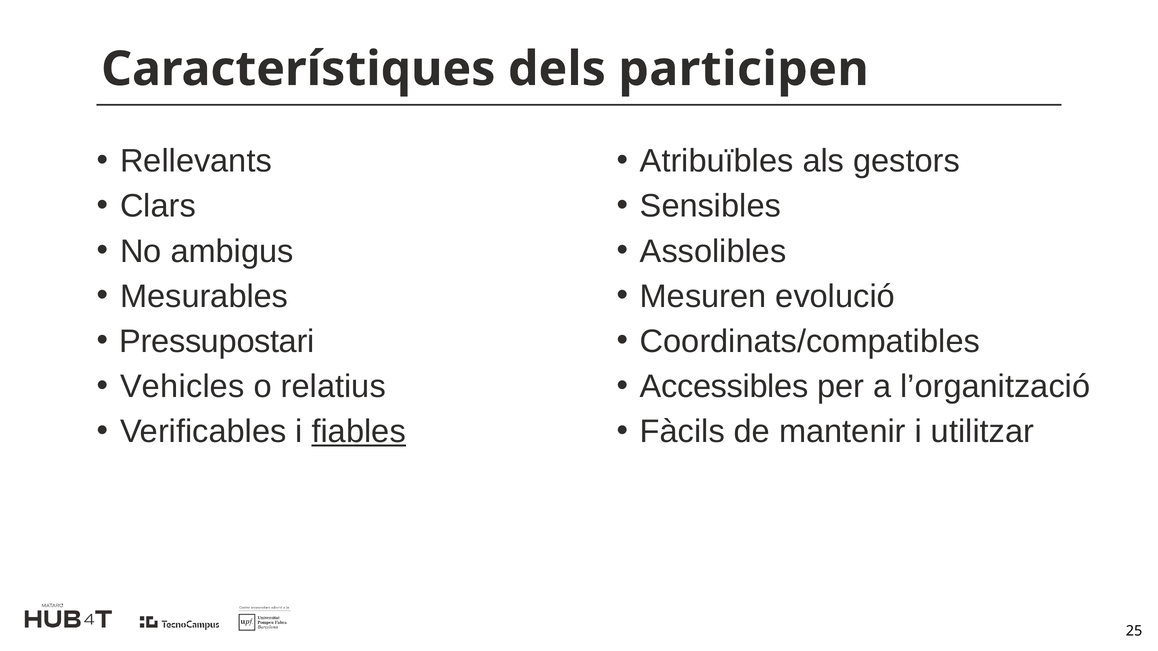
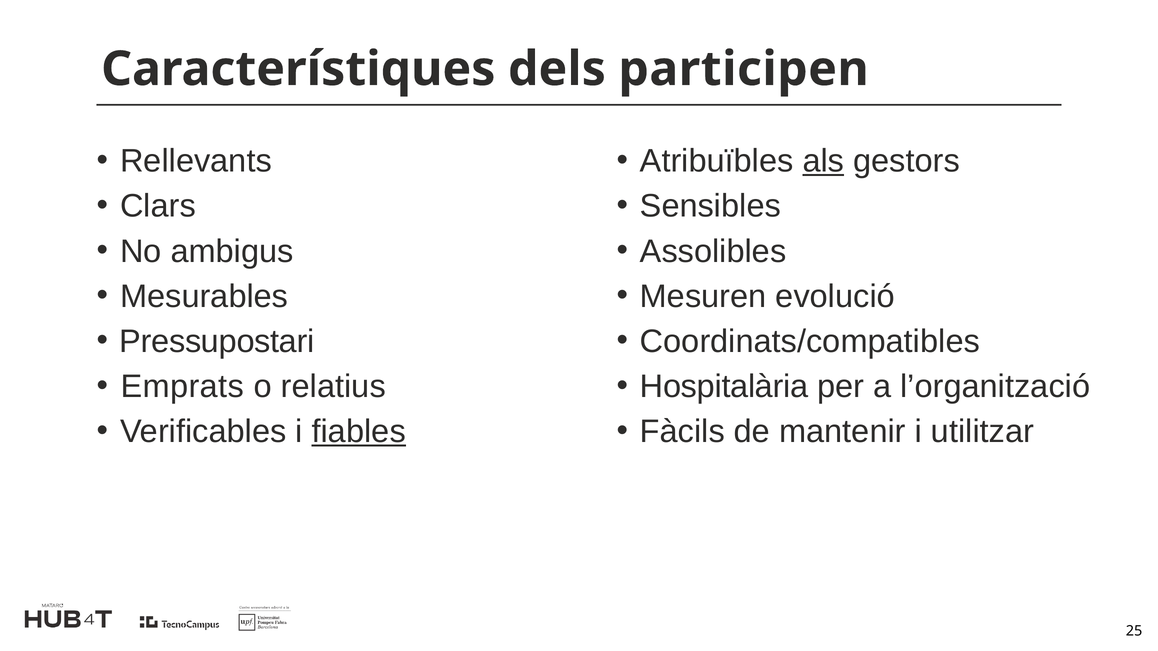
als underline: none -> present (823, 161)
Vehicles: Vehicles -> Emprats (182, 387)
Accessibles: Accessibles -> Hospitalària (724, 387)
